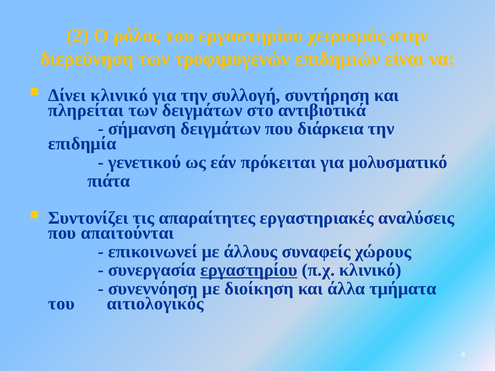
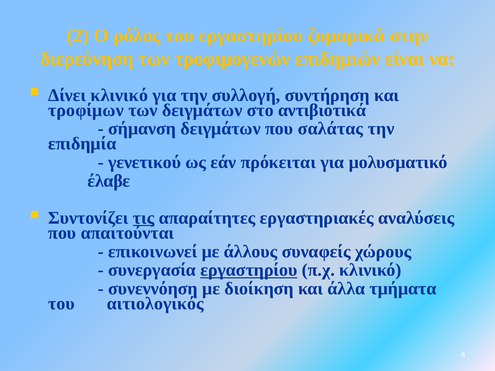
χειρισμός: χειρισμός -> ζυμαρικά (346, 36)
πληρείται: πληρείται -> τροφίμων (86, 110)
διάρκεια: διάρκεια -> σαλάτας (330, 129)
πιάτα: πιάτα -> έλαβε (109, 181)
τις underline: none -> present (144, 218)
